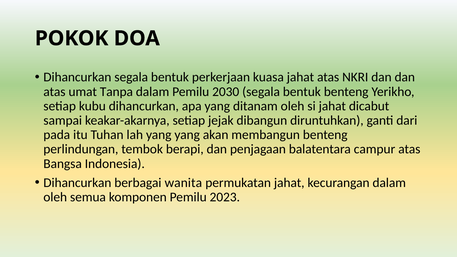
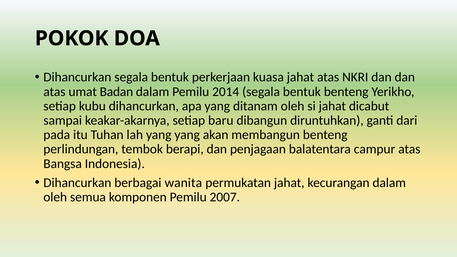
Tanpa: Tanpa -> Badan (116, 92)
2030: 2030 -> 2014 (226, 92)
jejak: jejak -> baru (221, 120)
2023: 2023 -> 2007 (225, 197)
